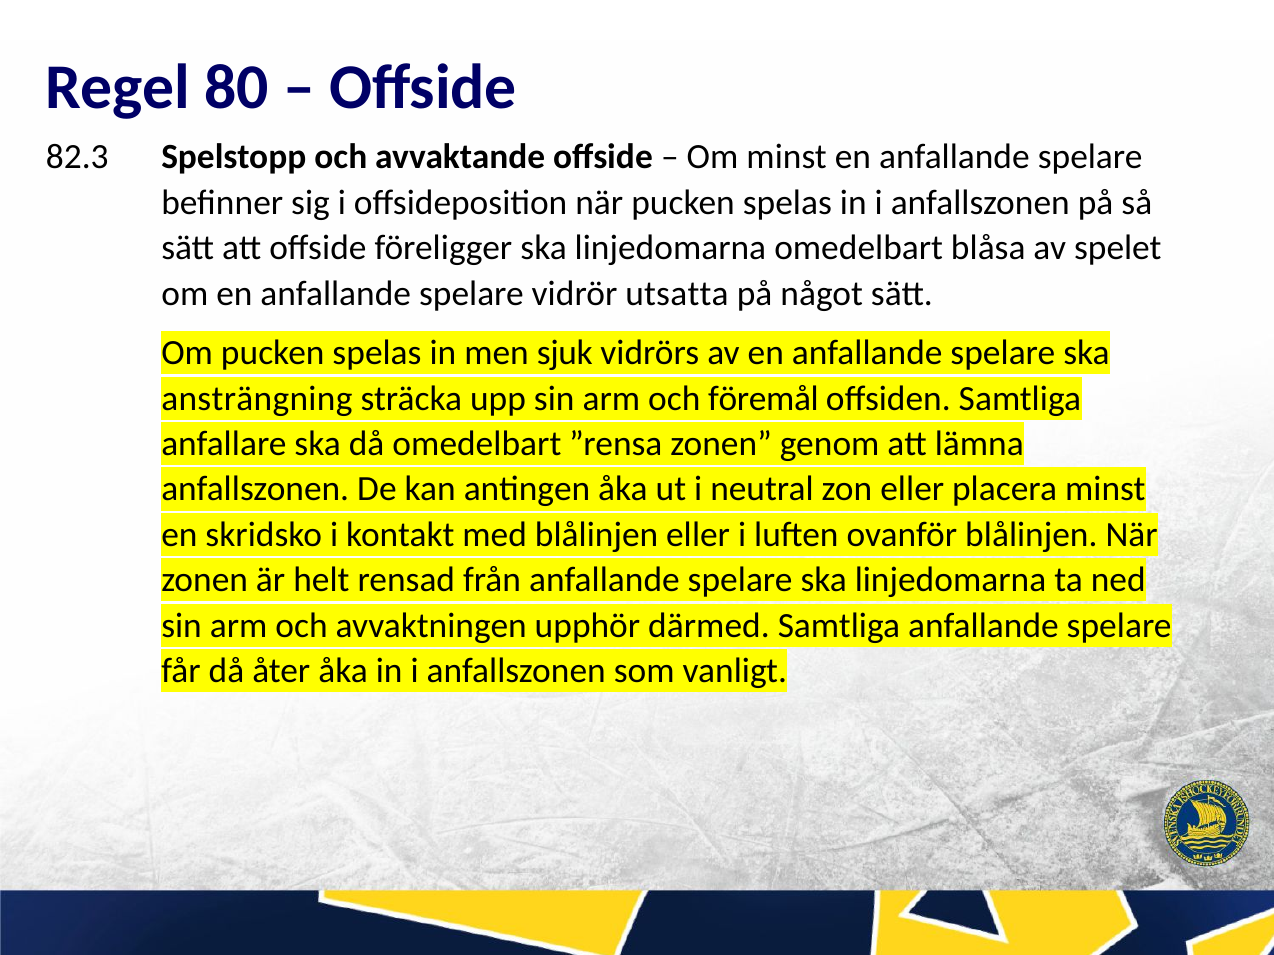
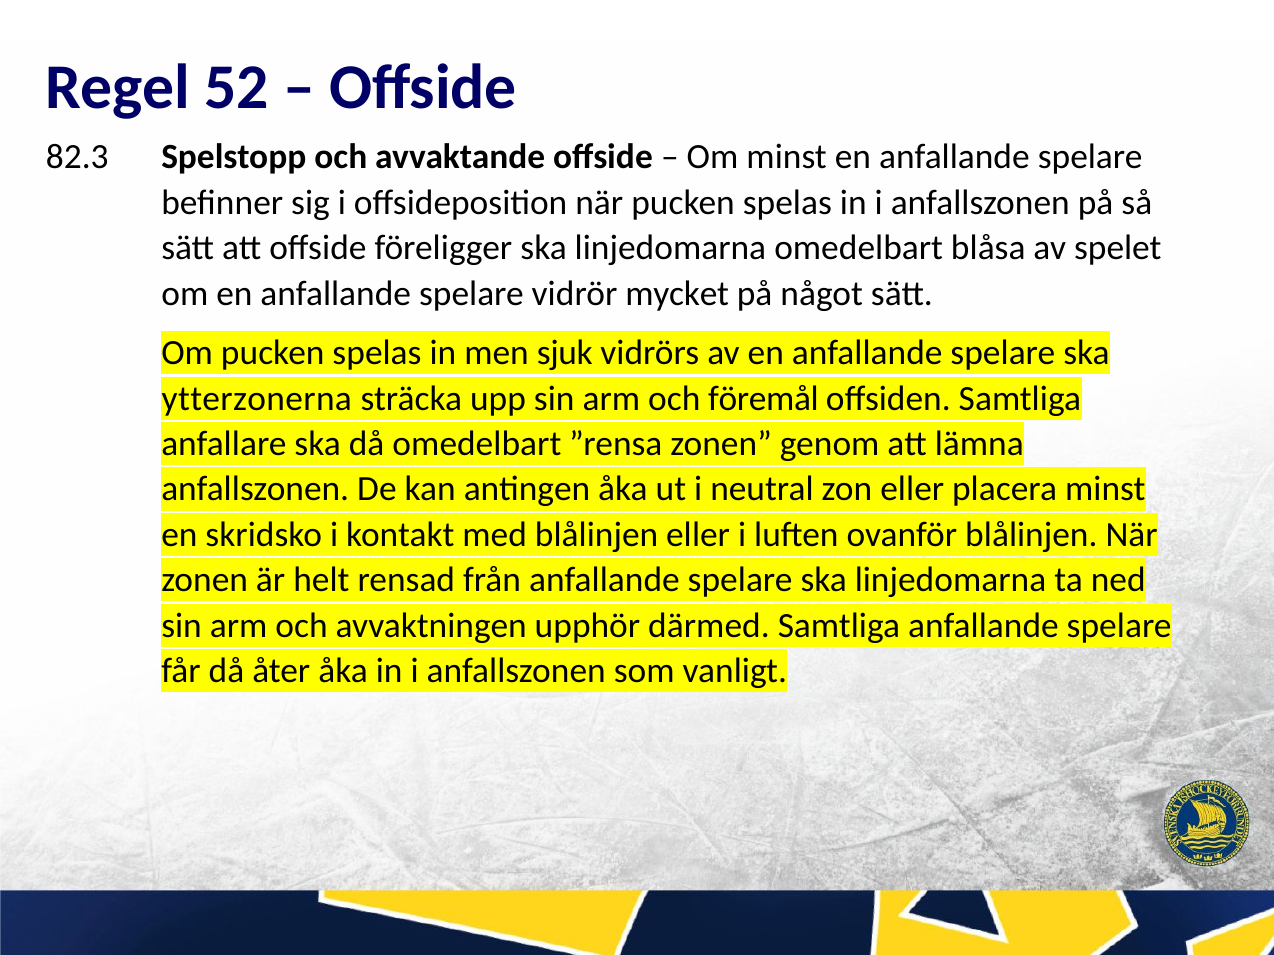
80: 80 -> 52 (237, 87)
utsatta: utsatta -> mycket (677, 294)
ansträngning: ansträngning -> ytterzonerna (257, 399)
